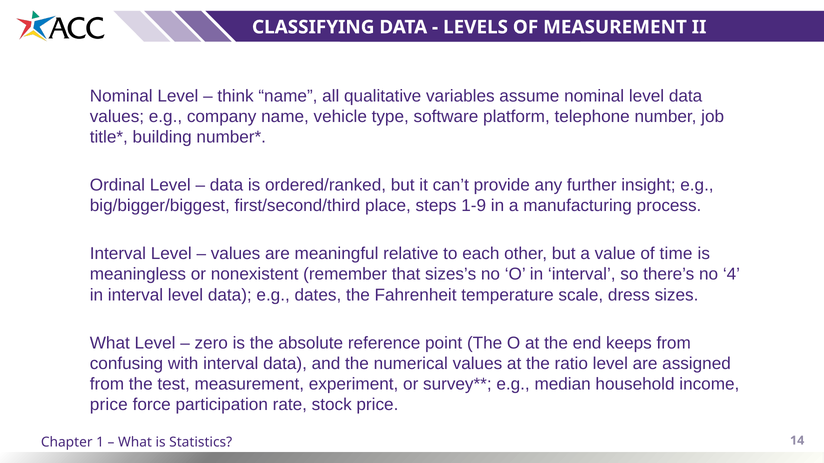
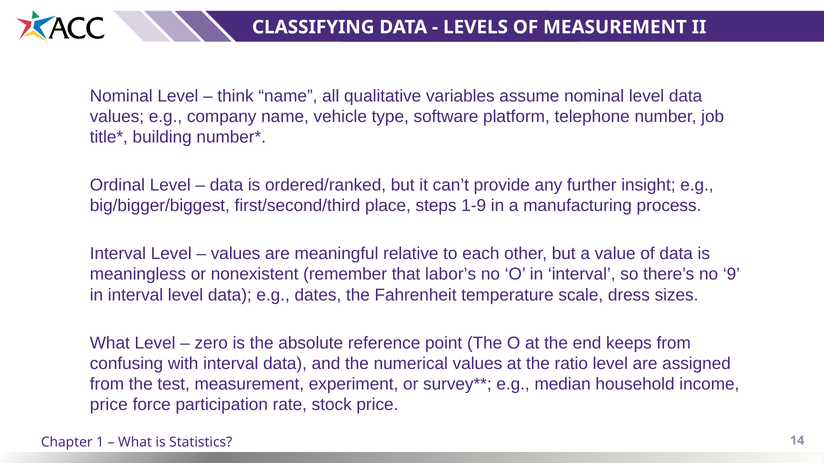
of time: time -> data (676, 254)
sizes’s: sizes’s -> labor’s (451, 275)
4: 4 -> 9 (731, 275)
